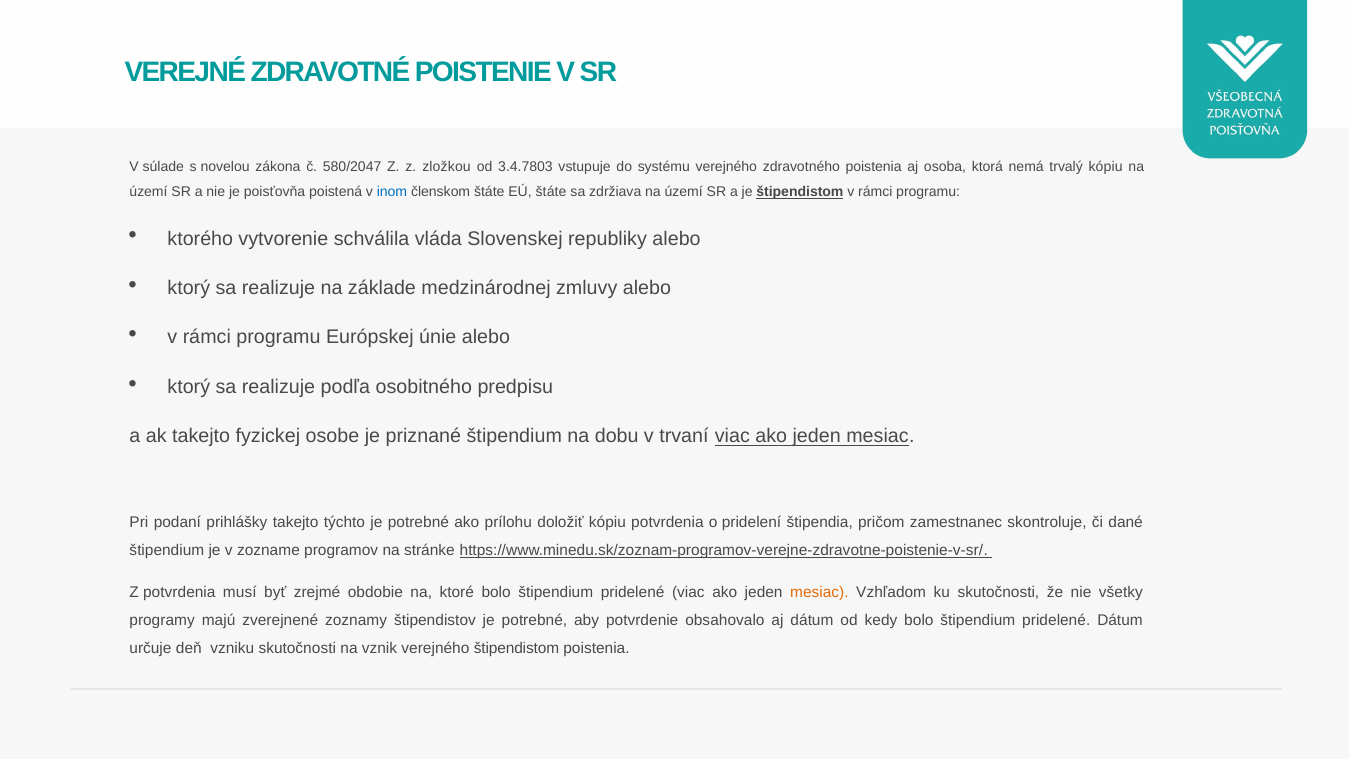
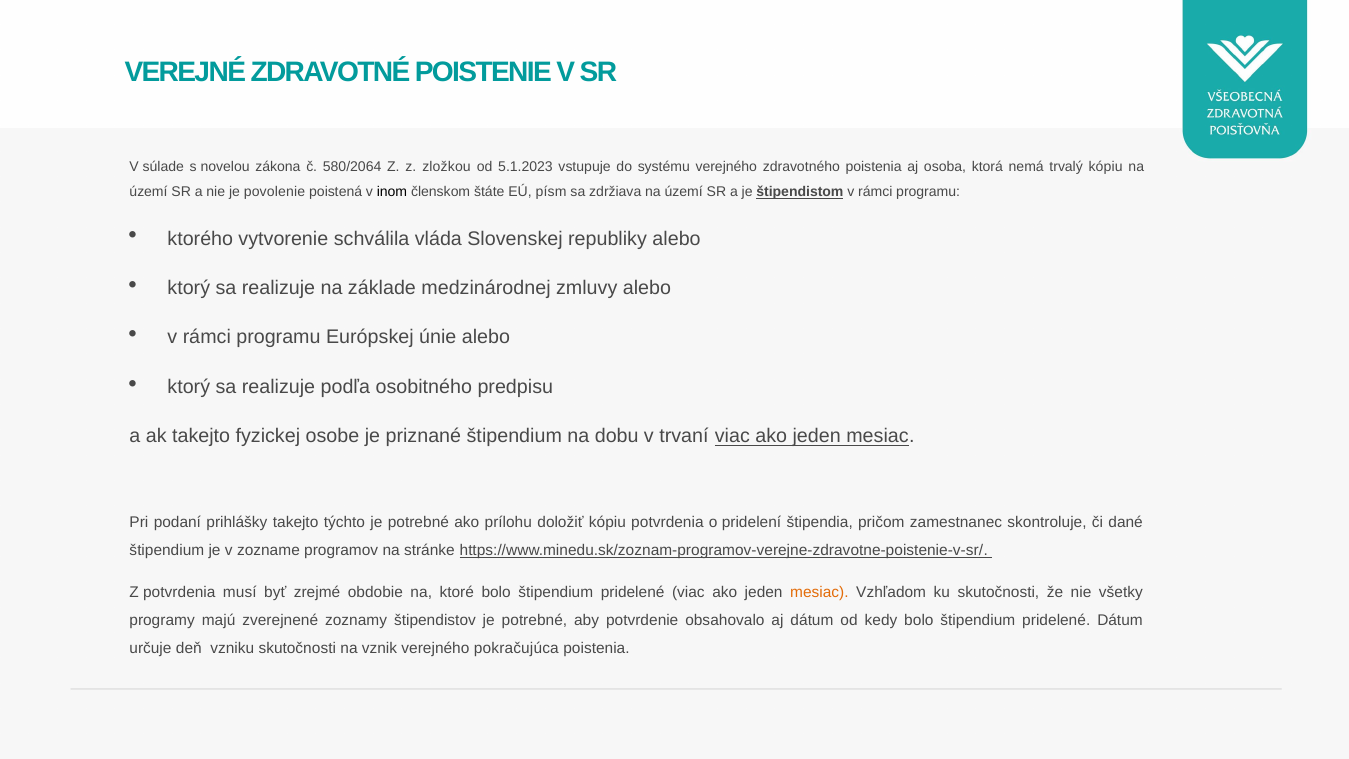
580/2047: 580/2047 -> 580/2064 (352, 167)
3.4.7803: 3.4.7803 -> 5.1.2023 (526, 167)
poisťovňa: poisťovňa -> povolenie (274, 192)
inom colour: blue -> black (392, 192)
EÚ štáte: štáte -> písm (551, 192)
verejného štipendistom: štipendistom -> pokračujúca (516, 648)
